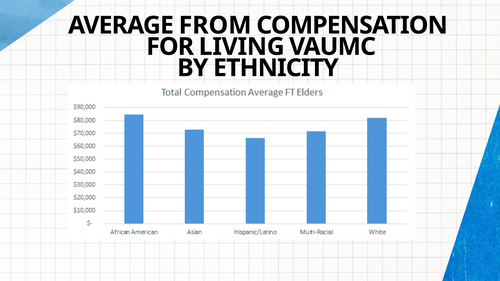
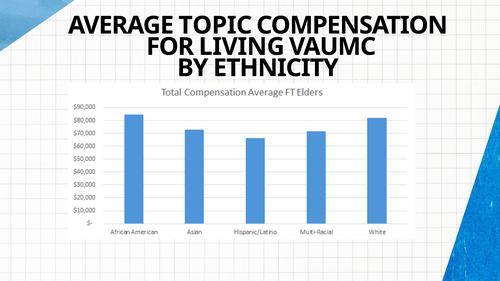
FROM: FROM -> TOPIC (215, 25)
